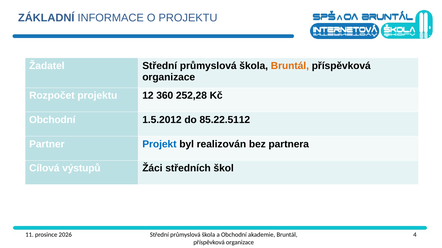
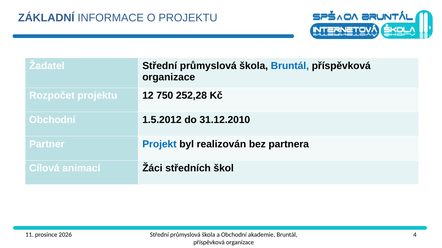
Bruntál colour: orange -> blue (290, 66)
360: 360 -> 750 (165, 96)
85.22.5112: 85.22.5112 -> 31.12.2010 (225, 120)
výstupů: výstupů -> animací (81, 169)
